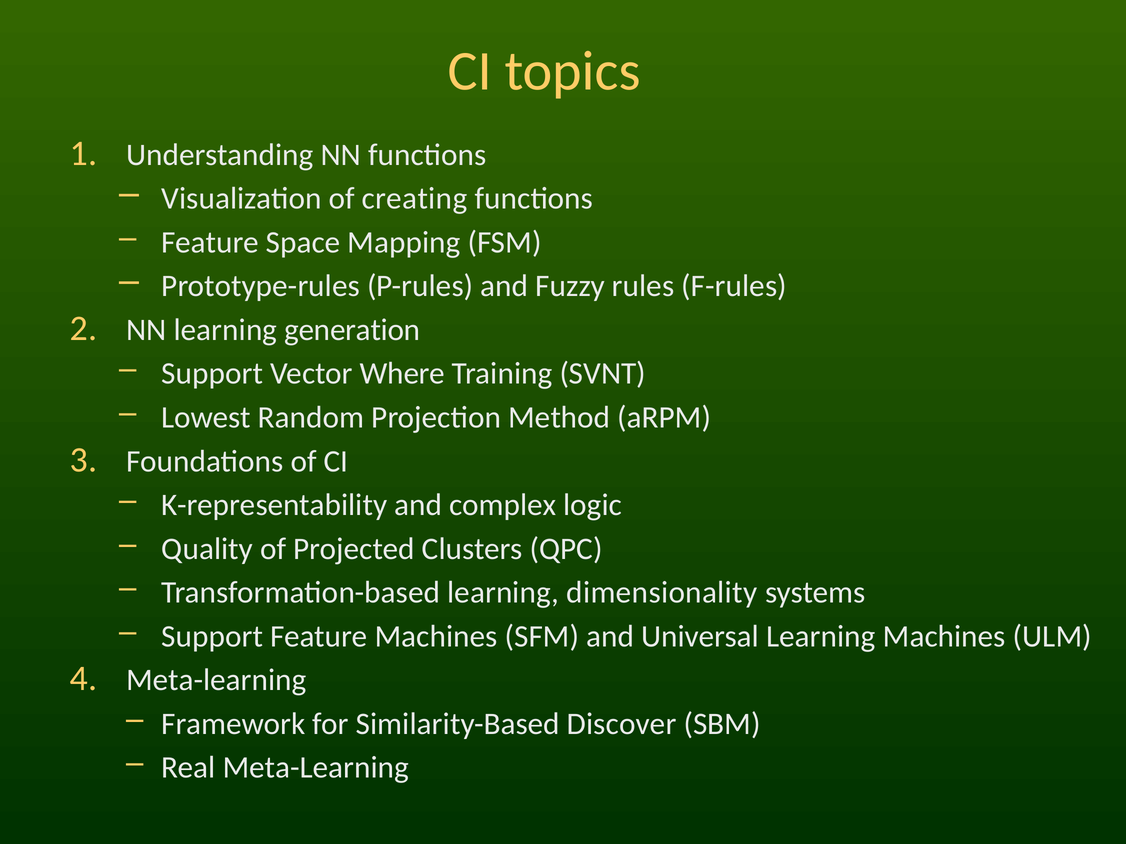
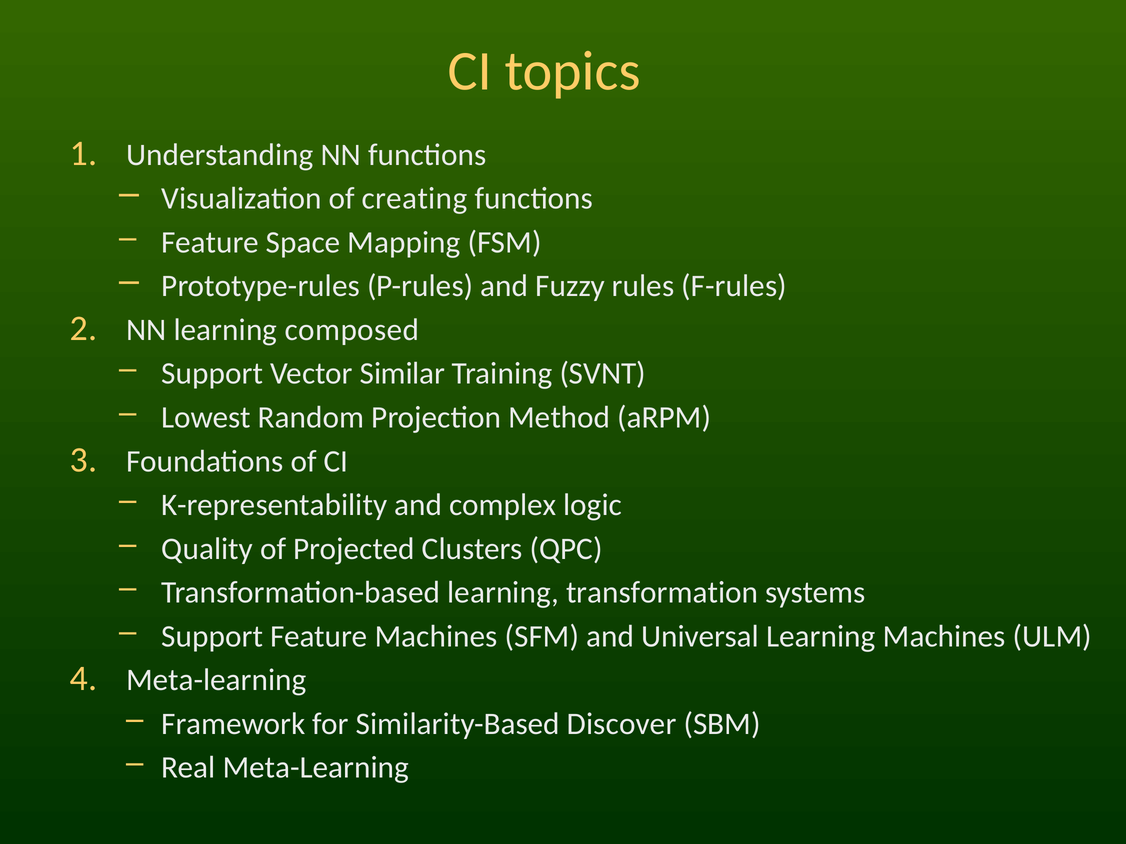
generation: generation -> composed (352, 330)
Where: Where -> Similar (402, 374)
dimensionality: dimensionality -> transformation (662, 593)
